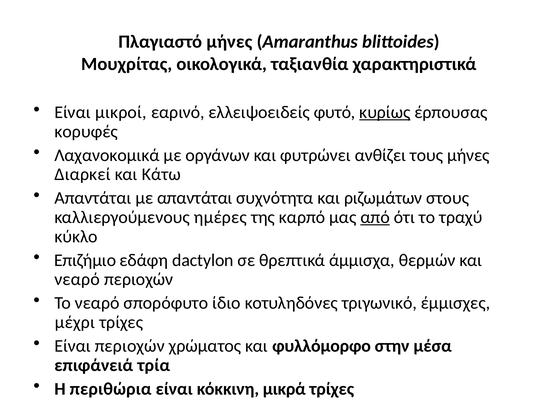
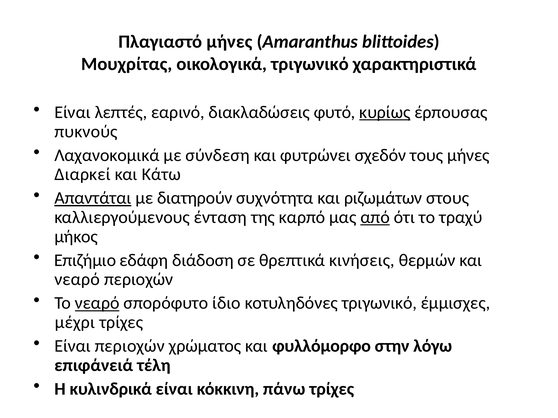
οικολογικά ταξιανθία: ταξιανθία -> τριγωνικό (310, 64)
μικροί: μικροί -> λεπτές (121, 112)
ελλειψοειδείς: ελλειψοειδείς -> διακλαδώσεις (259, 112)
κορυφές: κορυφές -> πυκνούς (86, 132)
οργάνων: οργάνων -> σύνδεση (218, 155)
ανθίζει: ανθίζει -> σχεδόν (380, 155)
Απαντάται underline: none -> present (93, 198)
με απαντάται: απαντάται -> διατηρούν (195, 198)
ημέρες: ημέρες -> ένταση (220, 218)
κύκλο: κύκλο -> μήκος (76, 237)
dactylon: dactylon -> διάδοση (203, 260)
άμμισχα: άμμισχα -> κινήσεις (362, 260)
νεαρό underline: none -> present (97, 303)
μέσα: μέσα -> λόγω (433, 346)
τρία: τρία -> τέλη (154, 366)
περιθώρια: περιθώρια -> κυλινδρικά (111, 389)
μικρά: μικρά -> πάνω (284, 389)
